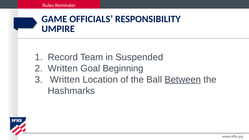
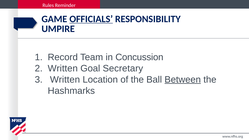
OFFICIALS underline: none -> present (91, 19)
Suspended: Suspended -> Concussion (139, 57)
Beginning: Beginning -> Secretary (123, 68)
